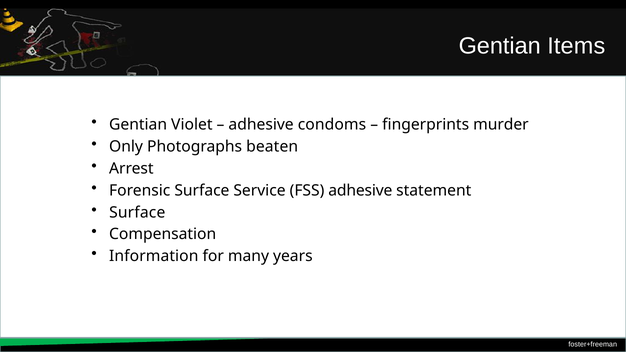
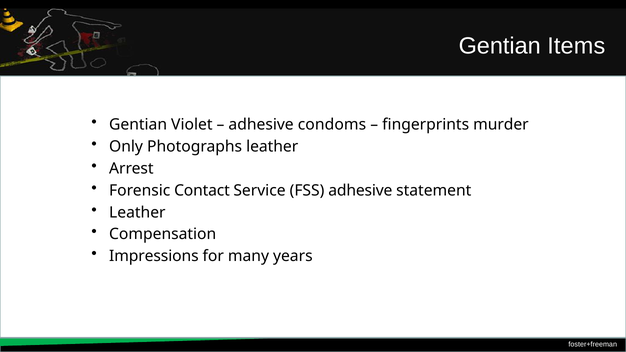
Photographs beaten: beaten -> leather (272, 147)
Forensic Surface: Surface -> Contact (202, 191)
Surface: Surface -> Leather (137, 212)
Information: Information -> Impressions (154, 256)
